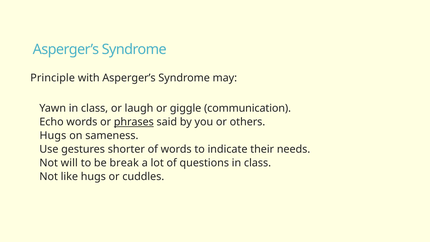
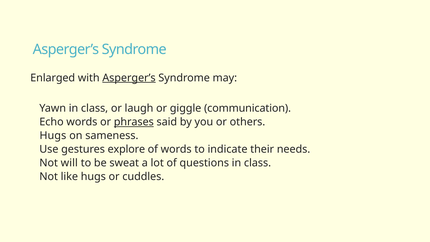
Principle: Principle -> Enlarged (53, 78)
Asperger’s underline: none -> present (129, 78)
shorter: shorter -> explore (126, 149)
break: break -> sweat (124, 163)
